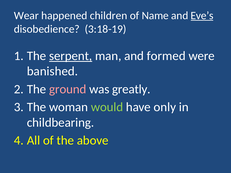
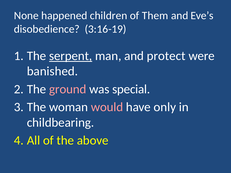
Wear: Wear -> None (26, 16)
Name: Name -> Them (155, 16)
Eve’s underline: present -> none (202, 16)
3:18-19: 3:18-19 -> 3:16-19 (106, 29)
formed: formed -> protect (166, 56)
greatly: greatly -> special (131, 89)
would colour: light green -> pink (107, 107)
